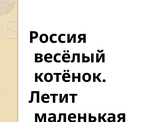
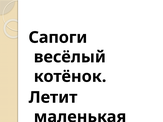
Россия: Россия -> Сапоги (58, 38)
